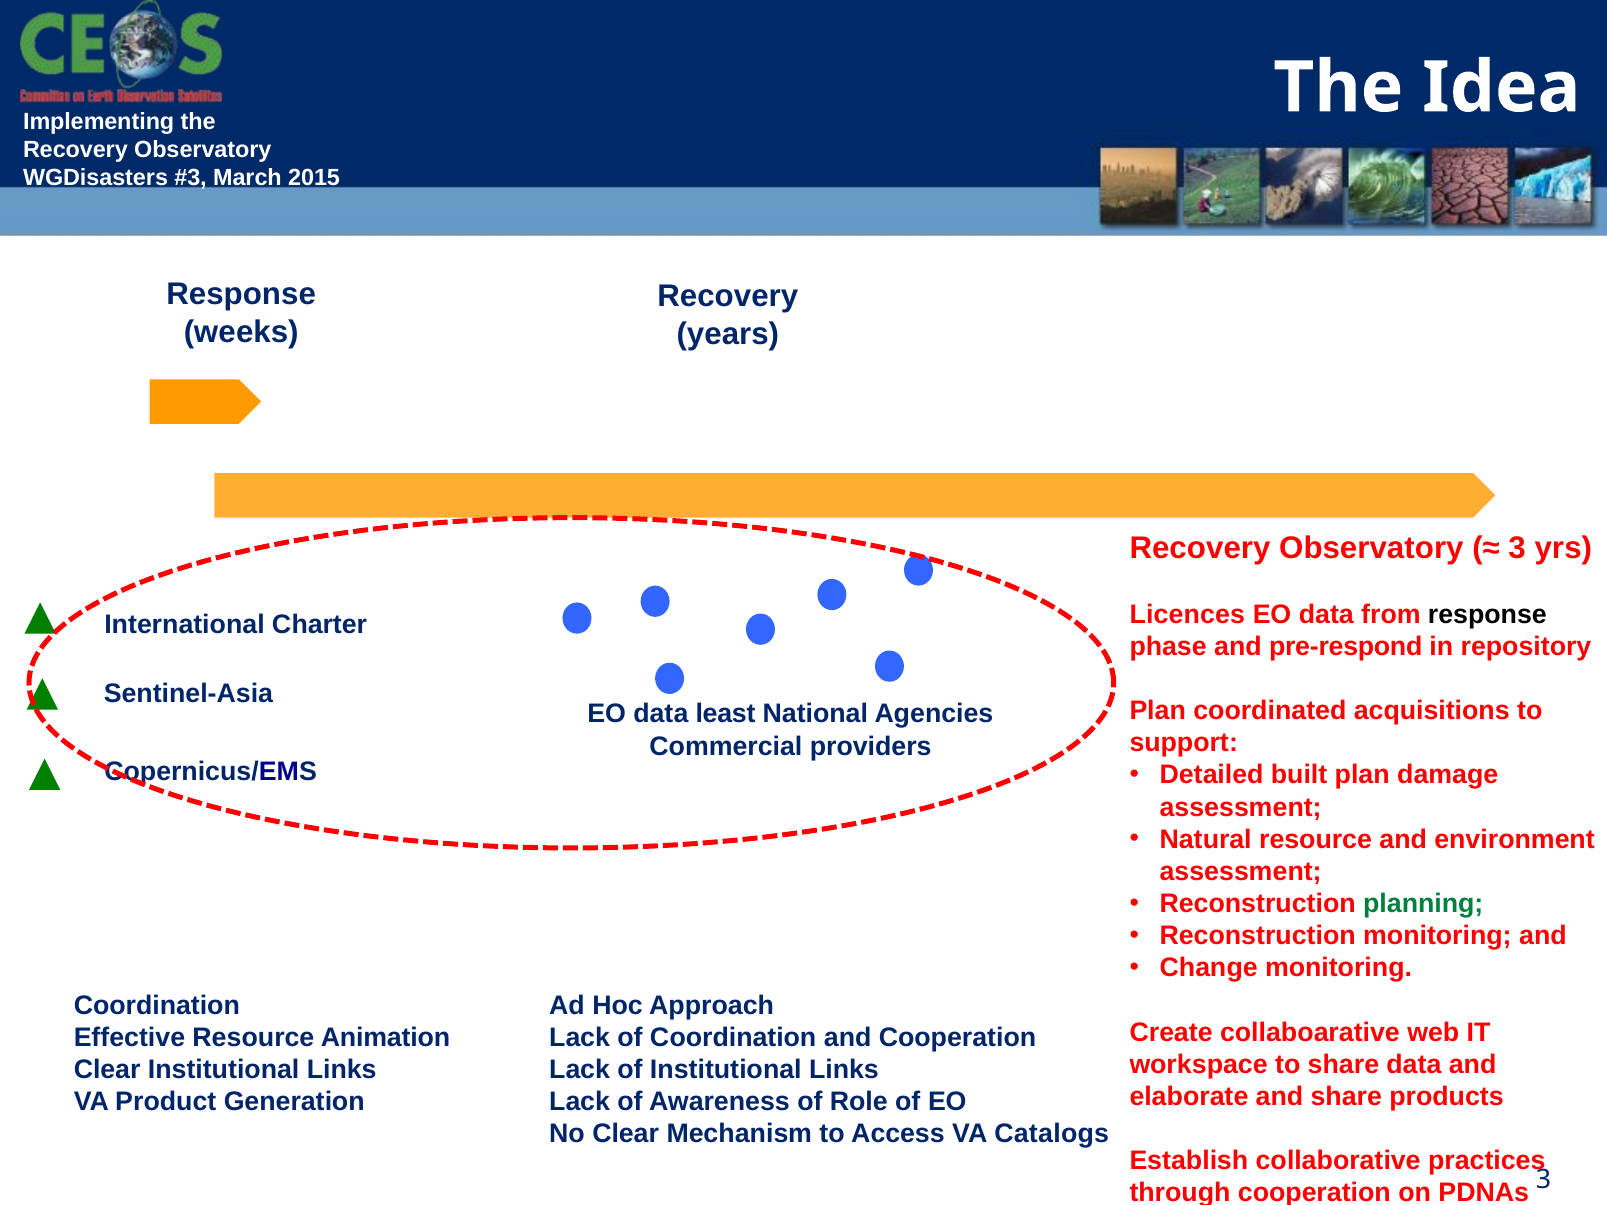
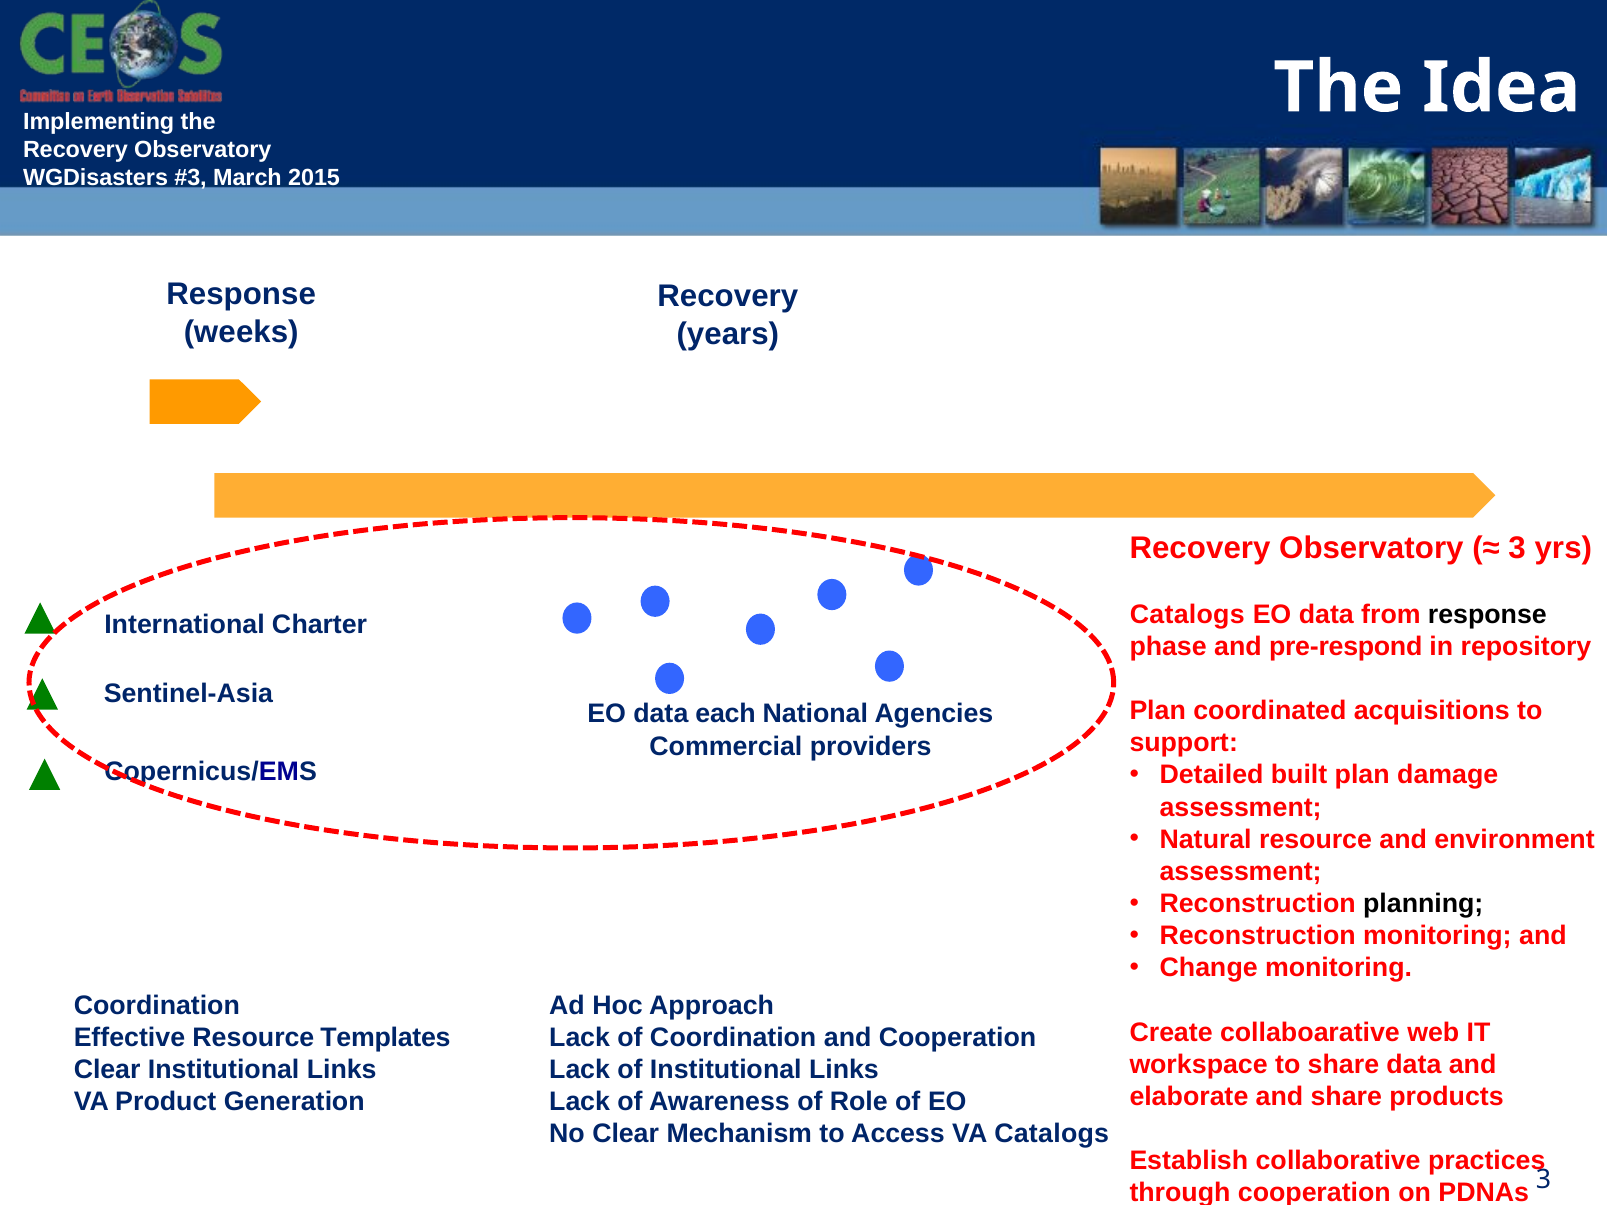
Licences: Licences -> Catalogs (1187, 615)
least: least -> each (726, 714)
planning colour: green -> black (1423, 904)
Animation: Animation -> Templates (385, 1038)
